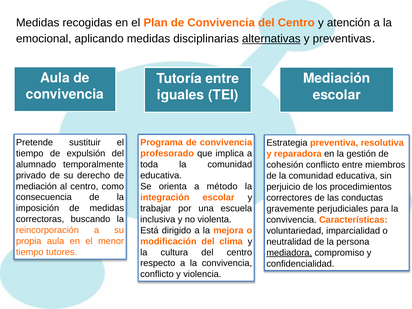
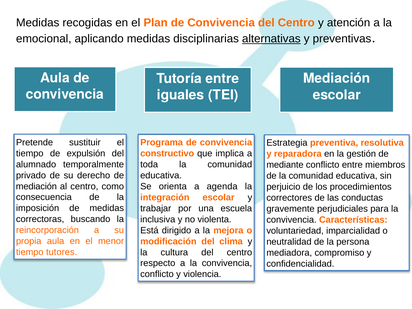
profesorado: profesorado -> constructivo (167, 153)
cohesión: cohesión -> mediante (285, 165)
método: método -> agenda (222, 186)
mediadora underline: present -> none (289, 253)
